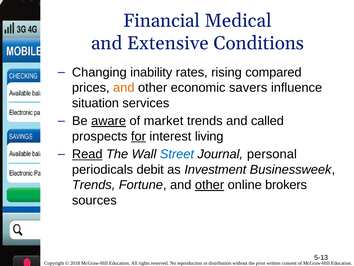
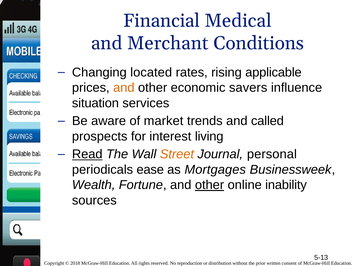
Extensive: Extensive -> Merchant (168, 43)
inability: inability -> located (151, 72)
compared: compared -> applicable (273, 72)
aware underline: present -> none (109, 121)
for underline: present -> none (138, 136)
Street colour: blue -> orange (177, 154)
debit: debit -> ease (150, 169)
Investment: Investment -> Mortgages (215, 169)
Trends: Trends -> Wealth (94, 185)
brokers: brokers -> inability (286, 185)
